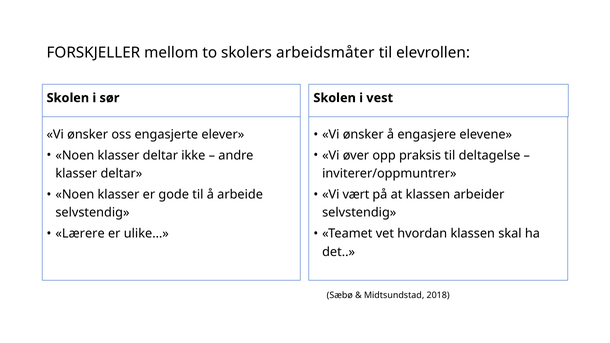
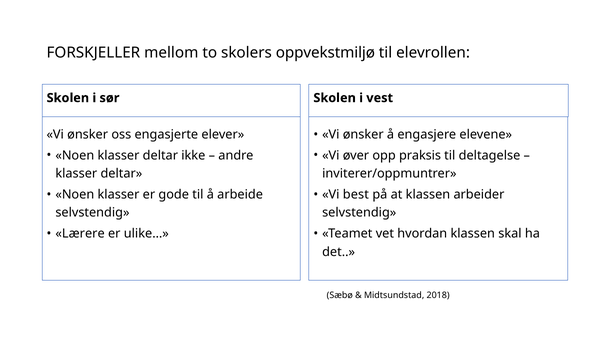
arbeidsmåter: arbeidsmåter -> oppvekstmiljø (325, 53)
vært: vært -> best (356, 195)
